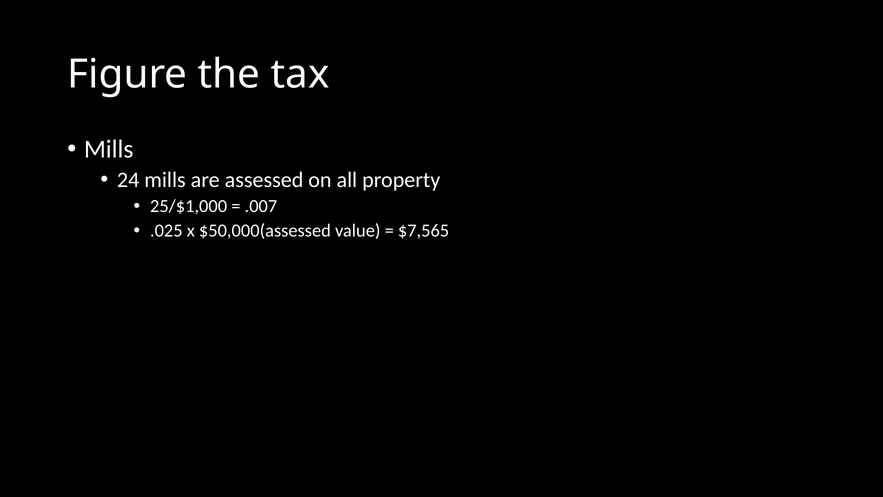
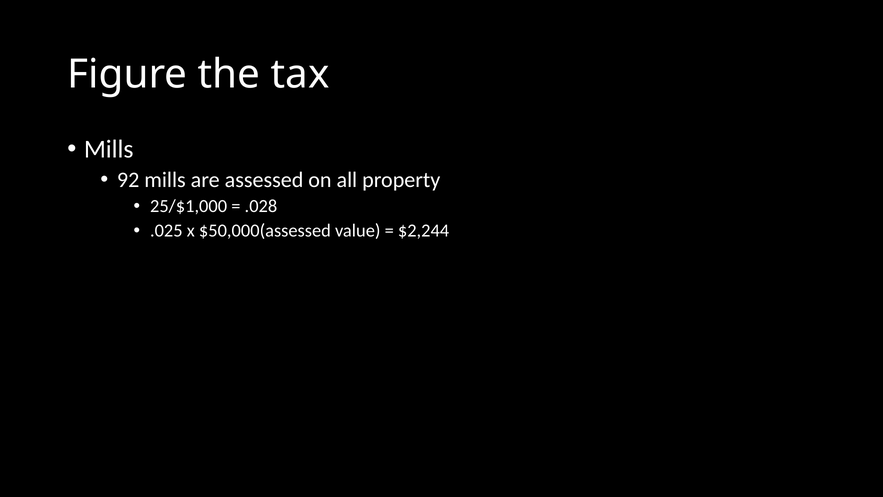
24: 24 -> 92 (128, 180)
.007: .007 -> .028 (261, 206)
$7,565: $7,565 -> $2,244 (424, 231)
